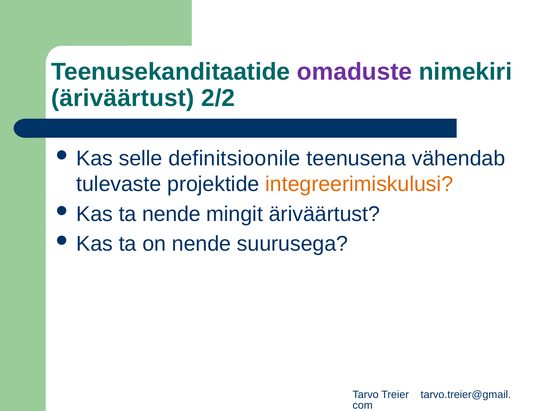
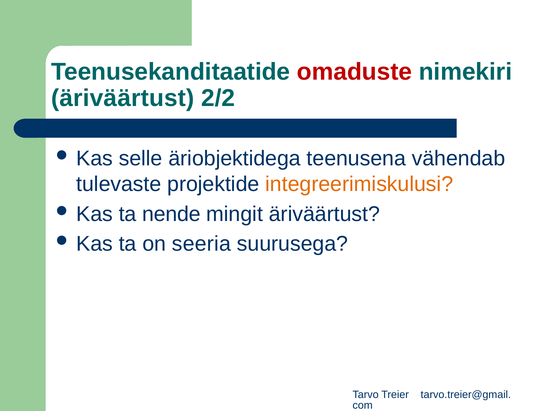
omaduste colour: purple -> red (354, 72)
definitsioonile: definitsioonile -> äriobjektidega (235, 159)
on nende: nende -> seeria (201, 244)
